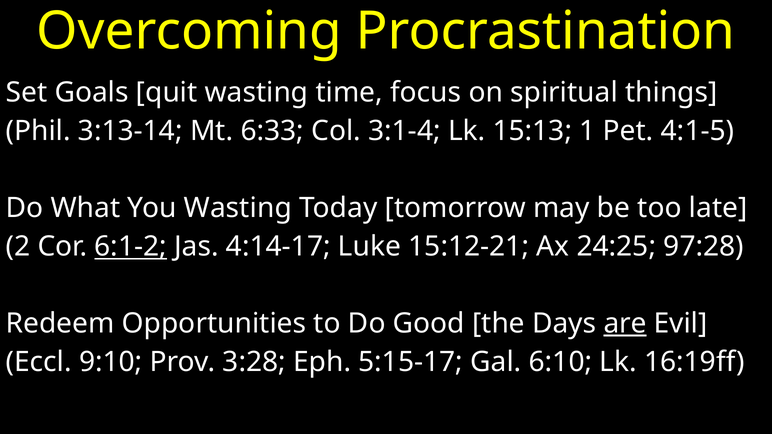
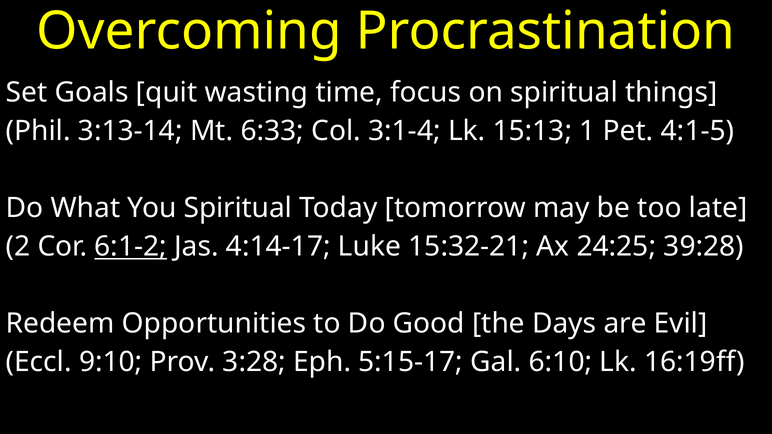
You Wasting: Wasting -> Spiritual (238, 208)
15:12-21: 15:12-21 -> 15:32-21 (469, 247)
97:28: 97:28 -> 39:28 (704, 247)
are underline: present -> none (625, 324)
